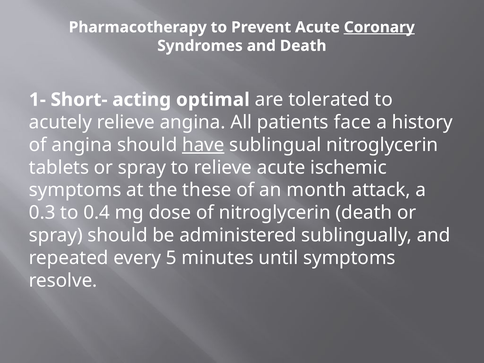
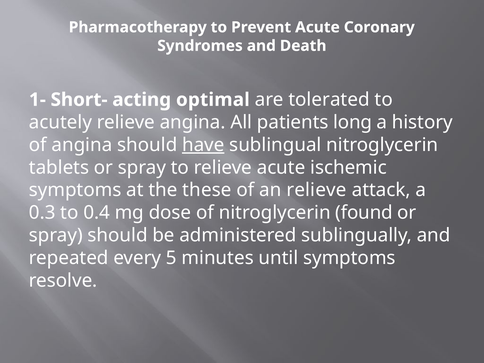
Coronary underline: present -> none (379, 27)
face: face -> long (353, 122)
an month: month -> relieve (317, 190)
nitroglycerin death: death -> found (364, 213)
